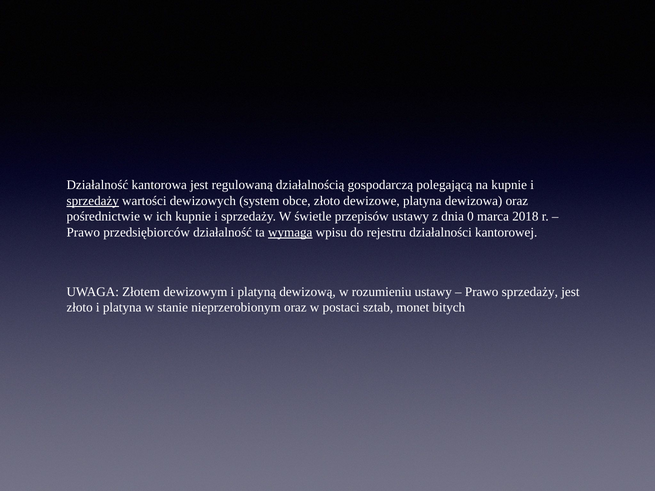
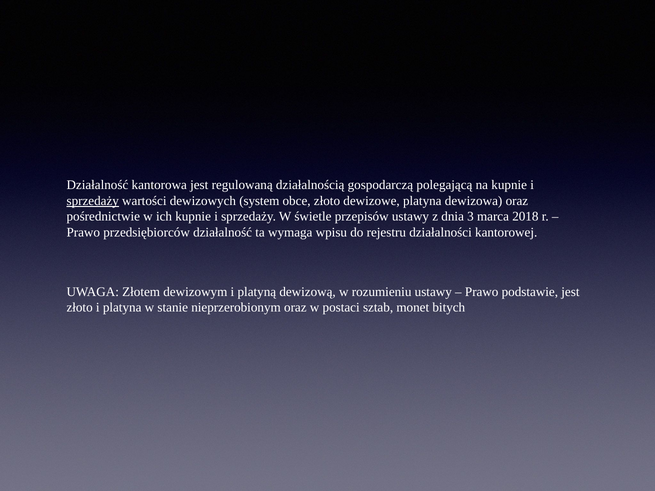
0: 0 -> 3 (470, 217)
wymaga underline: present -> none (290, 232)
Prawo sprzedaży: sprzedaży -> podstawie (530, 292)
